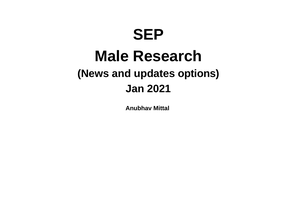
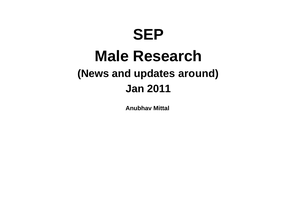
options: options -> around (198, 74)
2021: 2021 -> 2011 (159, 89)
